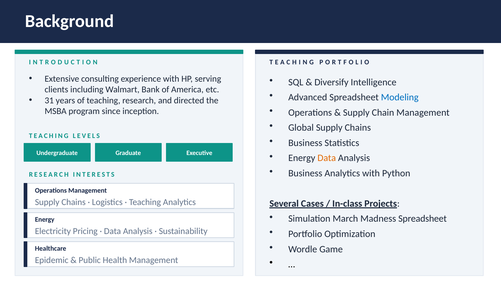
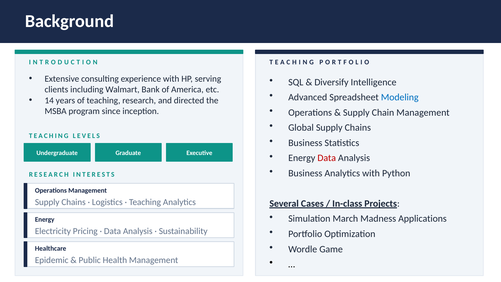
31: 31 -> 14 (49, 100)
Data colour: orange -> red (327, 158)
Madness Spreadsheet: Spreadsheet -> Applications (422, 219)
